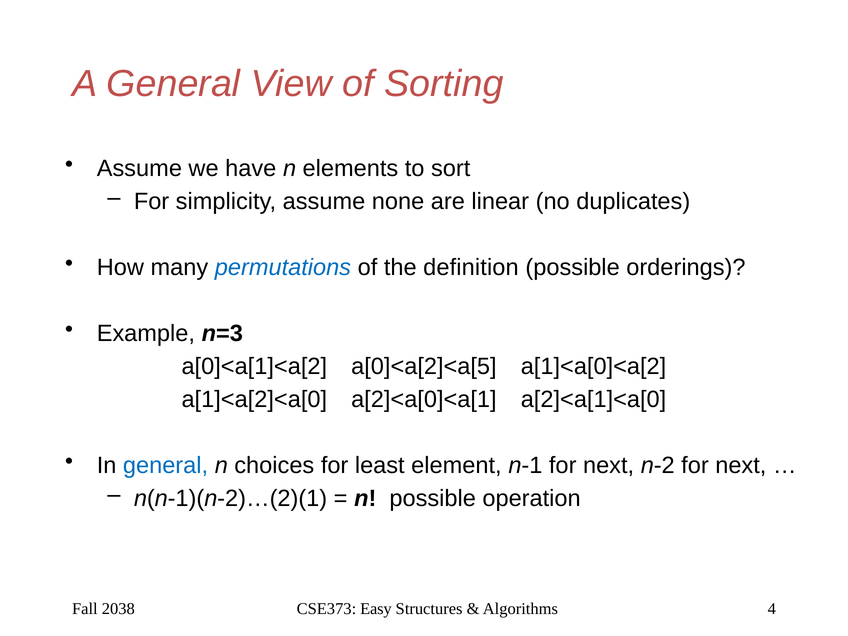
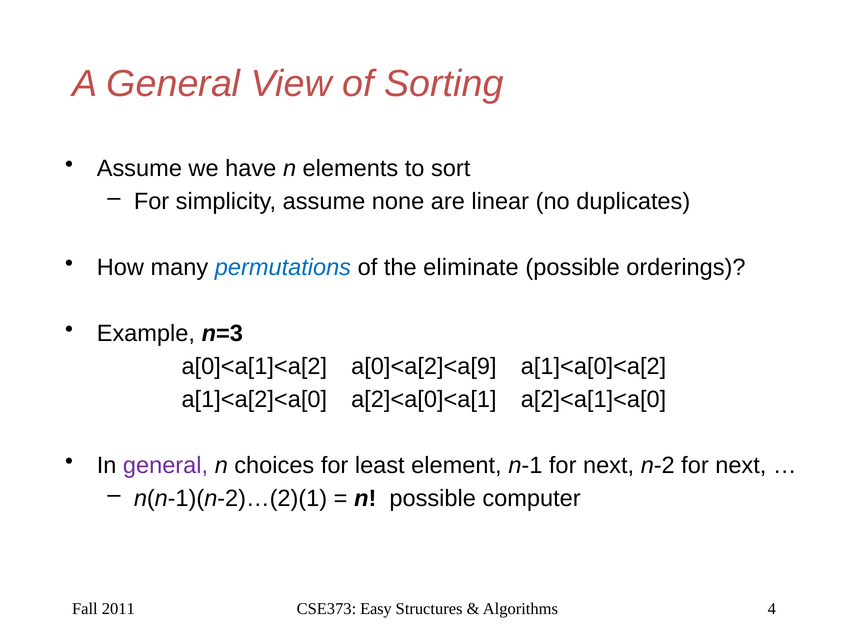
definition: definition -> eliminate (471, 267)
a[0]<a[2]<a[5: a[0]<a[2]<a[5 -> a[0]<a[2]<a[9 (424, 366)
general colour: blue -> purple (166, 465)
operation: operation -> computer (532, 498)
2038: 2038 -> 2011 (118, 609)
